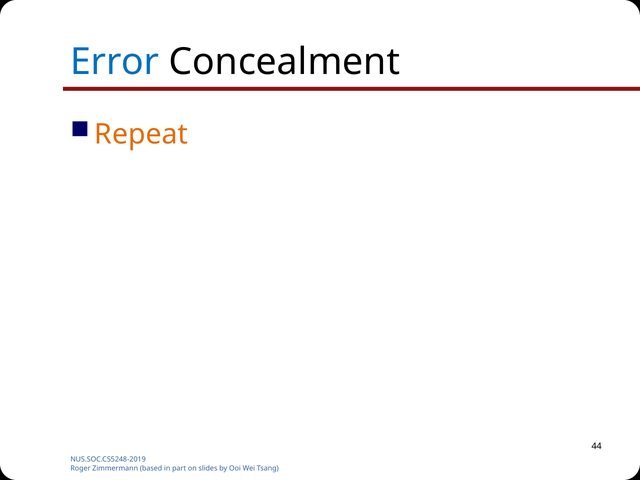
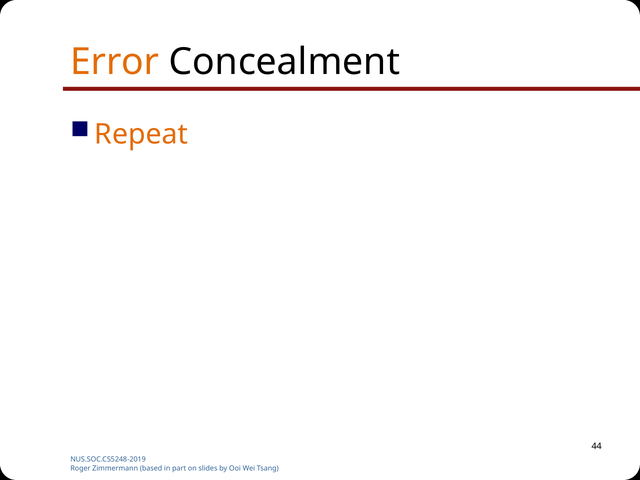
Error colour: blue -> orange (115, 62)
